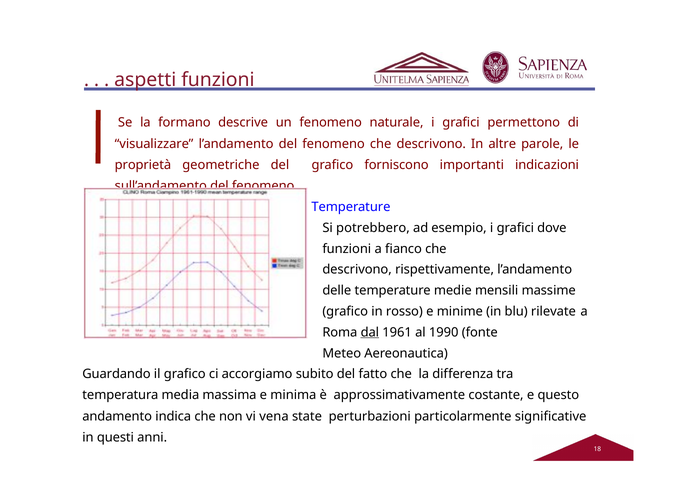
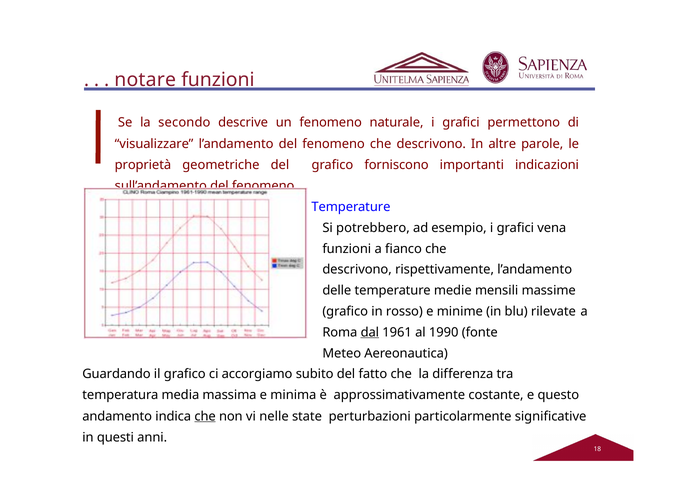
aspetti: aspetti -> notare (145, 80)
formano: formano -> secondo (184, 123)
dove: dove -> vena (552, 228)
che underline: none -> present (205, 416)
vena: vena -> nelle (274, 416)
